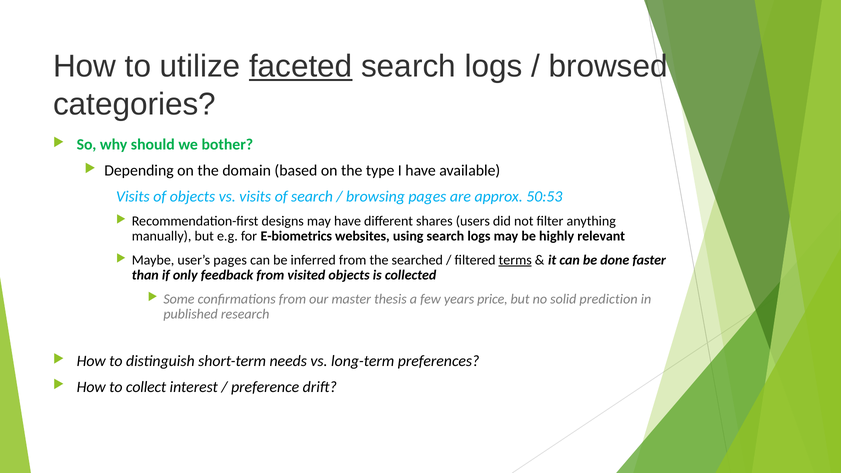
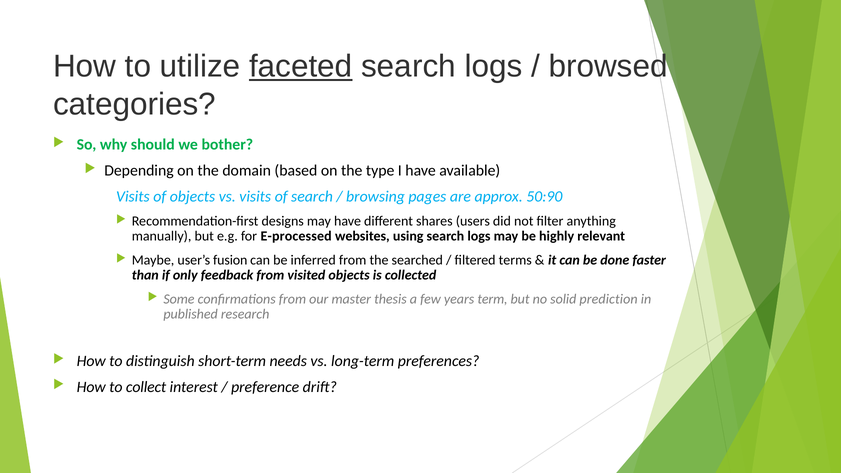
50:53: 50:53 -> 50:90 (544, 196)
E-biometrics: E-biometrics -> E-processed (296, 236)
user’s pages: pages -> fusion (230, 260)
terms underline: present -> none (515, 260)
price: price -> term (492, 299)
